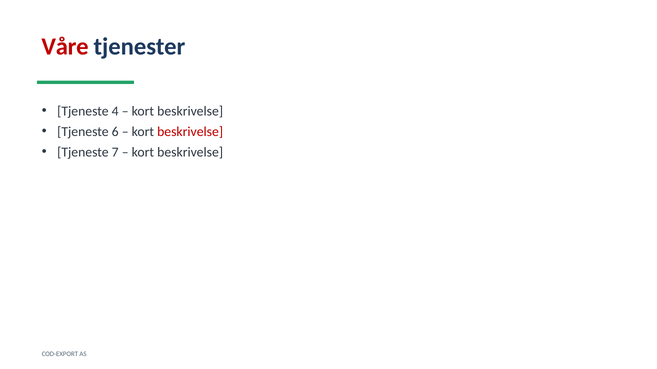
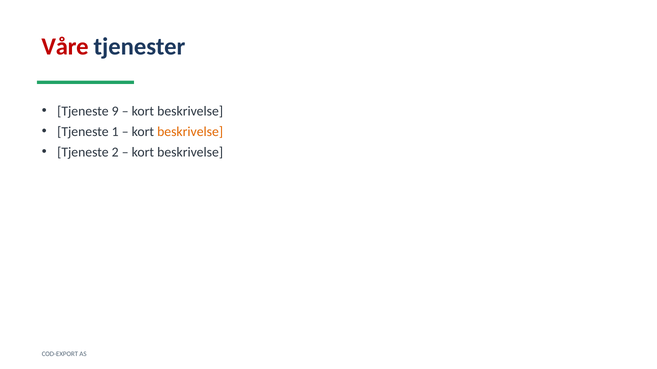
4: 4 -> 9 (115, 111)
6: 6 -> 1 (115, 132)
beskrivelse colour: red -> orange (190, 132)
7: 7 -> 2 (115, 152)
